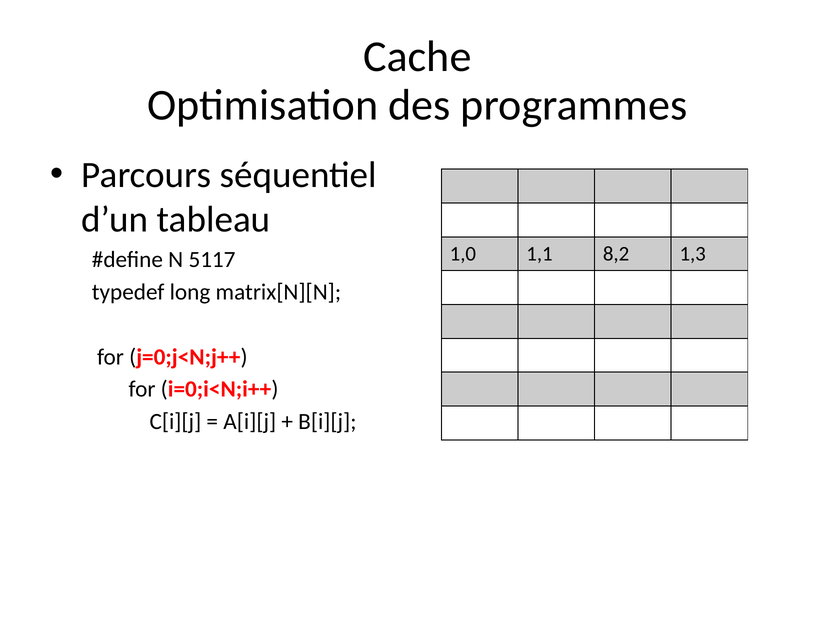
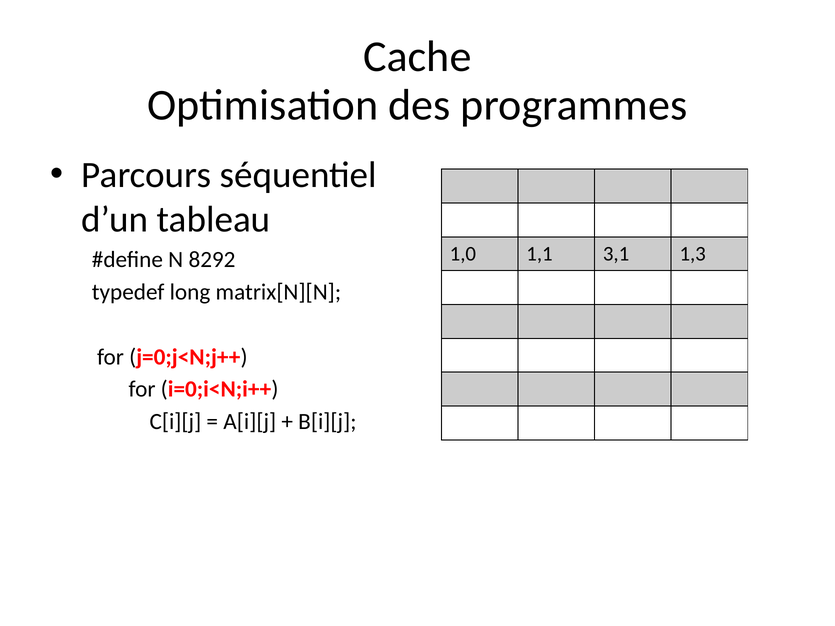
8,2: 8,2 -> 3,1 (616, 254)
5117: 5117 -> 8292 (212, 260)
